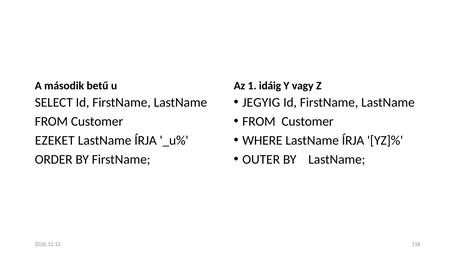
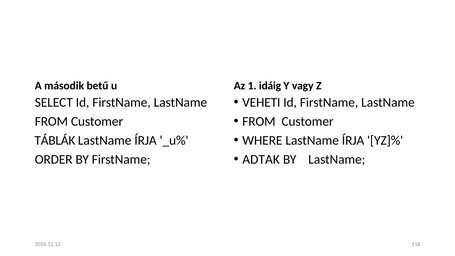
JEGYIG: JEGYIG -> VEHETI (261, 102)
EZEKET: EZEKET -> TÁBLÁK (55, 140)
OUTER: OUTER -> ADTAK (261, 159)
